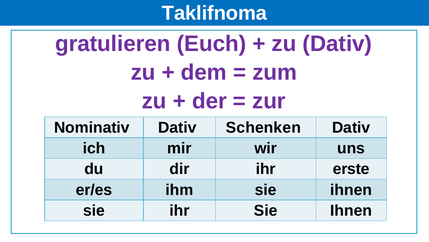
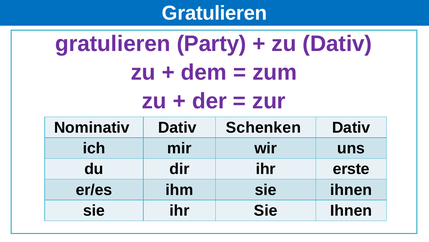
Taklifnoma: Taklifnoma -> Gratulieren (215, 13)
Euch: Euch -> Party (212, 44)
